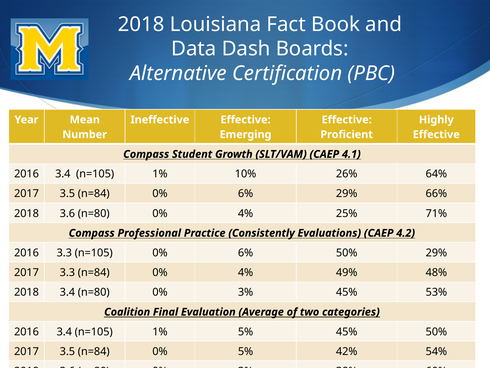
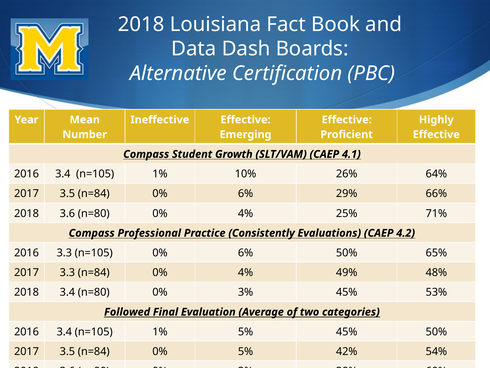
50% 29%: 29% -> 65% (436, 253)
Coalition: Coalition -> Followed (127, 312)
